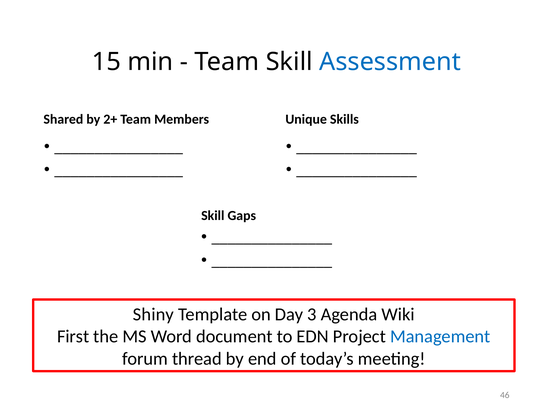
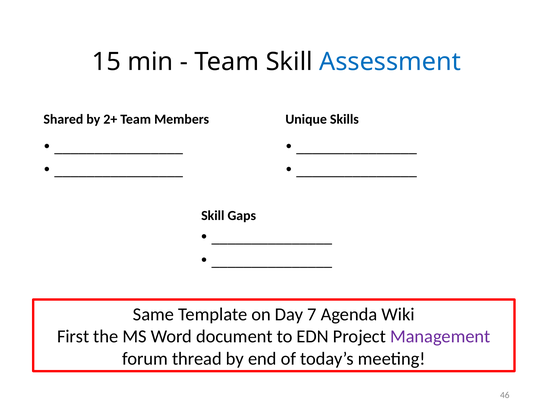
Shiny: Shiny -> Same (154, 315)
3: 3 -> 7 (312, 315)
Management colour: blue -> purple (440, 337)
